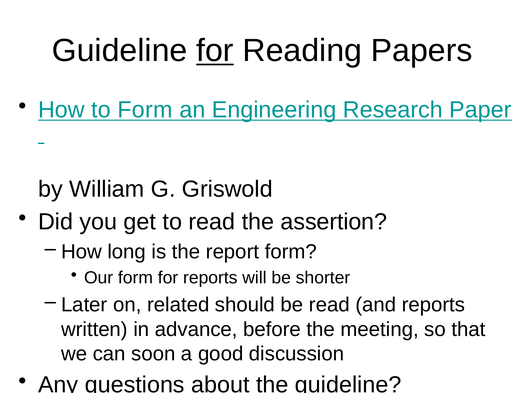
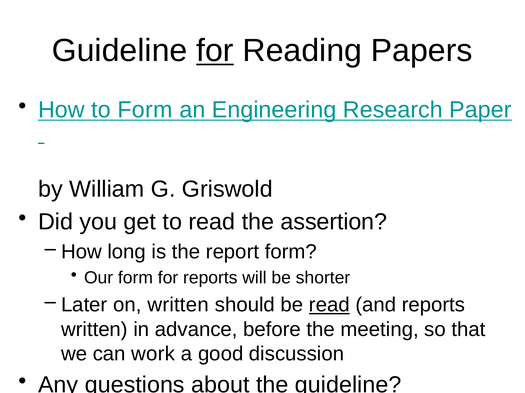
on related: related -> written (178, 305)
read underline: none -> present (329, 305)
soon: soon -> work (153, 354)
